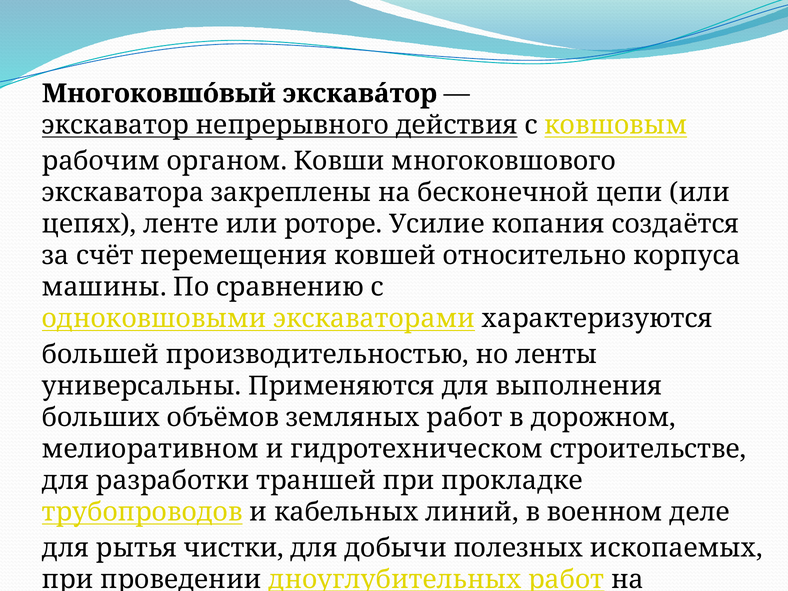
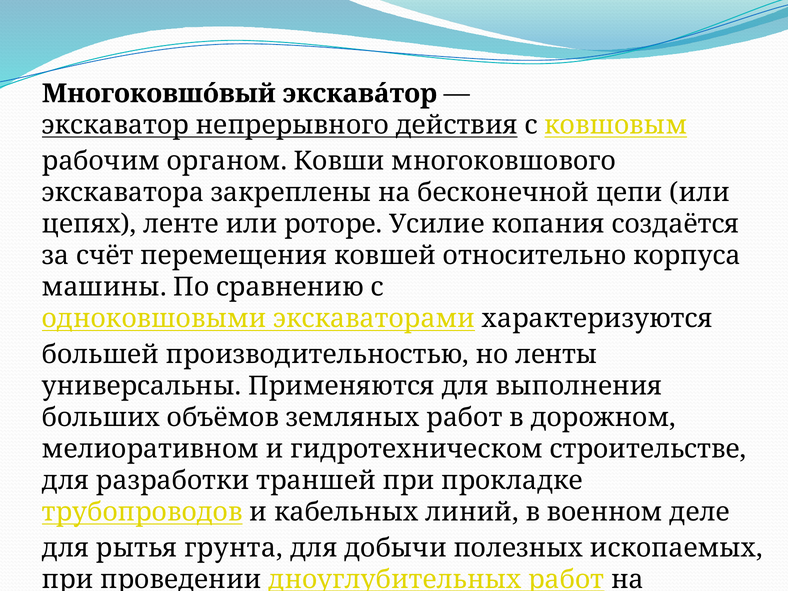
чистки: чистки -> грунта (234, 548)
